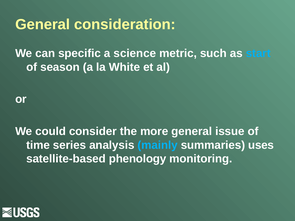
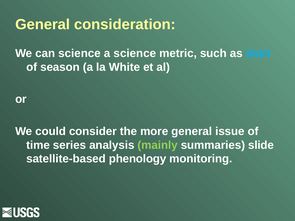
can specific: specific -> science (79, 53)
mainly colour: light blue -> light green (158, 145)
uses: uses -> slide (261, 145)
